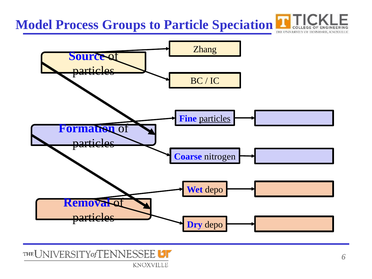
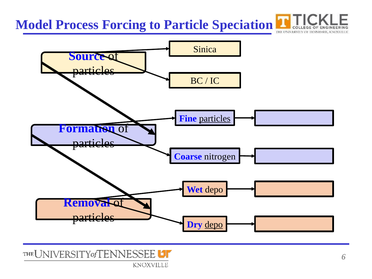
Groups: Groups -> Forcing (124, 25)
Zhang: Zhang -> Sinica (205, 49)
depo underline: none -> present (214, 225)
